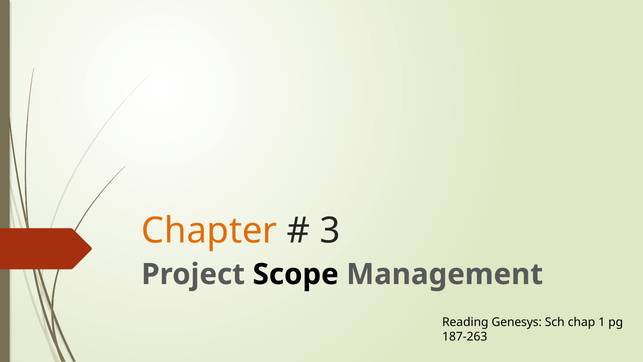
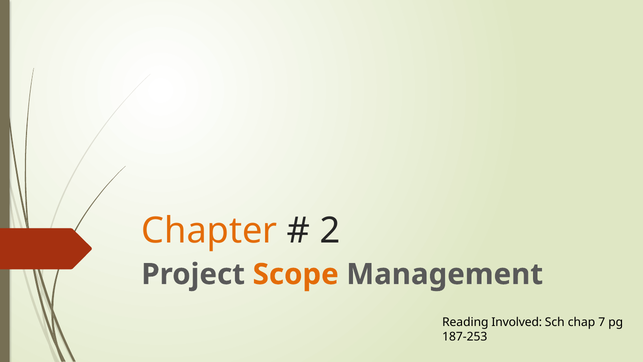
3: 3 -> 2 (330, 230)
Scope colour: black -> orange (296, 274)
Genesys: Genesys -> Involved (517, 322)
1: 1 -> 7 (602, 322)
187-263: 187-263 -> 187-253 (465, 336)
